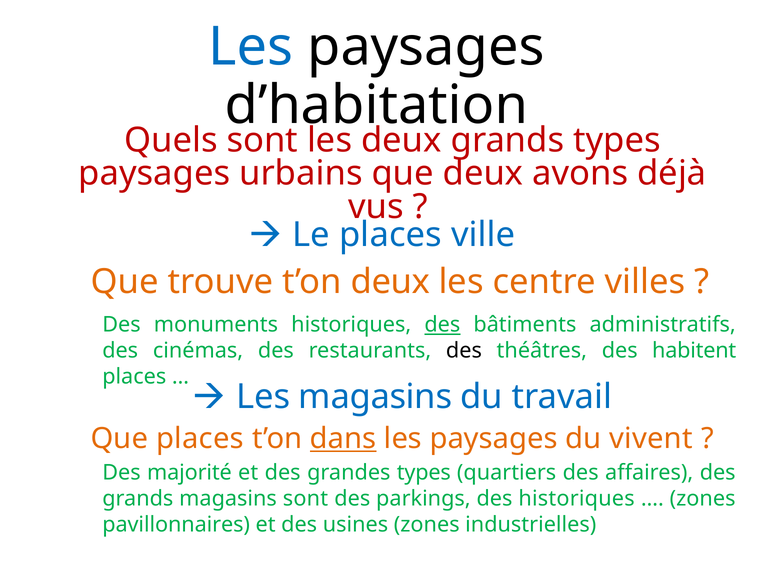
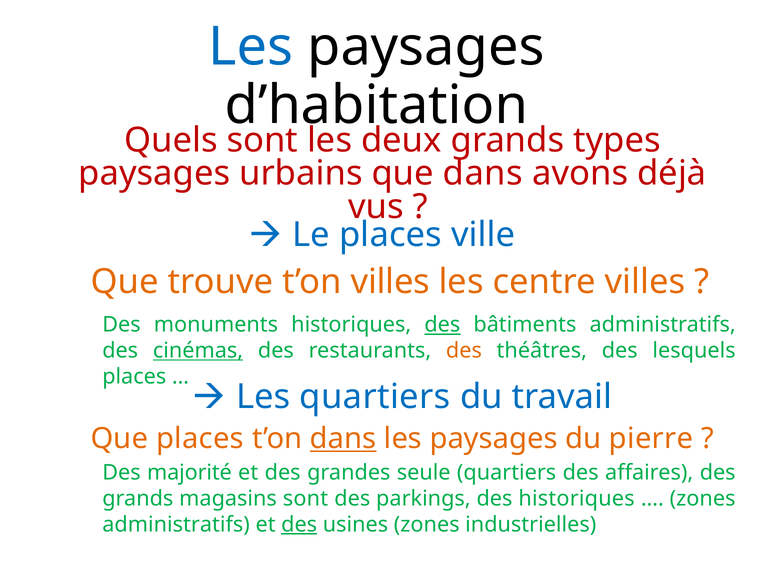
que deux: deux -> dans (483, 174)
t’on deux: deux -> villes (390, 282)
cinémas underline: none -> present (198, 351)
des colour: black -> orange (464, 351)
habitent: habitent -> lesquels (694, 351)
Les magasins: magasins -> quartiers (375, 397)
vivent: vivent -> pierre (651, 439)
grandes types: types -> seule (424, 473)
pavillonnaires: pavillonnaires -> administratifs (176, 525)
des underline: none -> present (299, 525)
